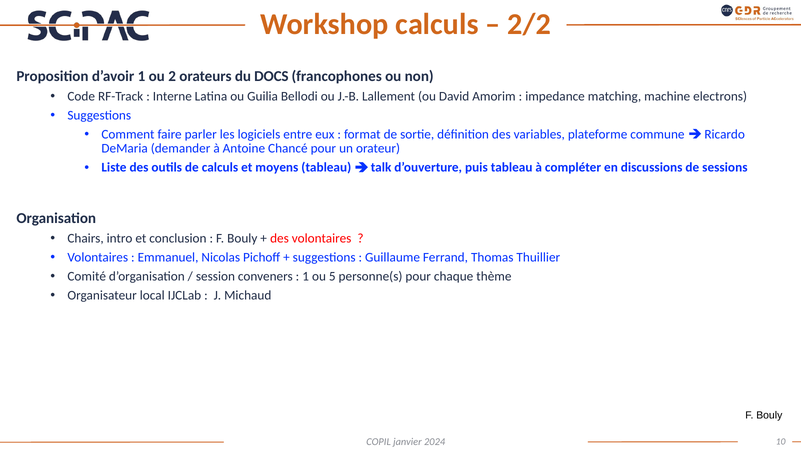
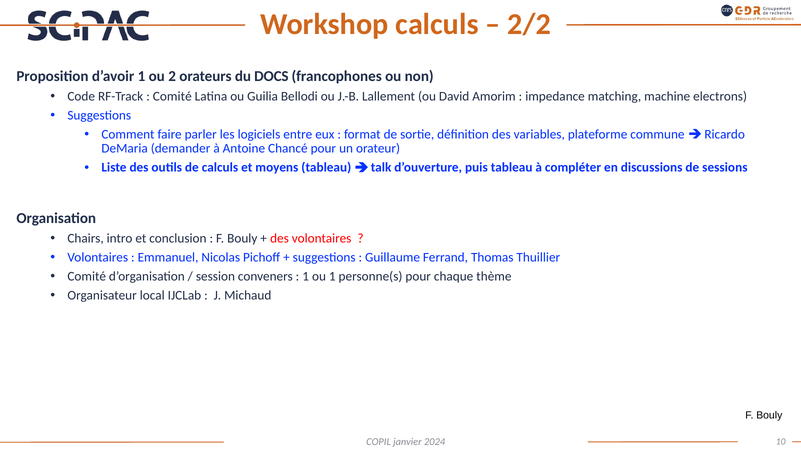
Interne: Interne -> Comité (172, 96)
ou 5: 5 -> 1 (332, 276)
